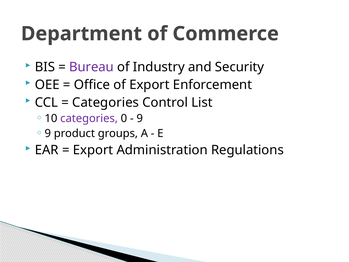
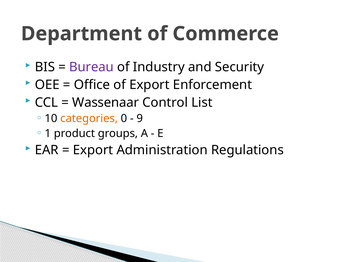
Categories: Categories -> Wassenaar (106, 102)
categories colour: purple -> orange (89, 118)
9: 9 -> 1 (48, 133)
